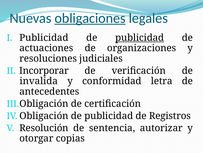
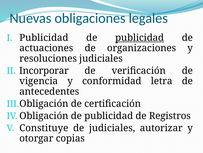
obligaciones underline: present -> none (90, 18)
invalida: invalida -> vigencia (39, 81)
Resolución: Resolución -> Constituye (44, 127)
de sentencia: sentencia -> judiciales (112, 127)
